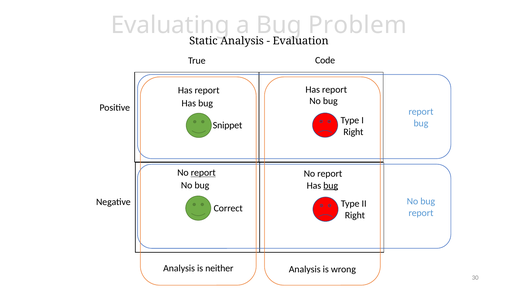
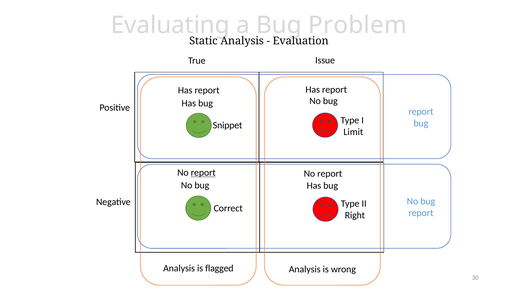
Code: Code -> Issue (325, 60)
Right: Right -> Limit (353, 132)
bug underline: present -> none (331, 186)
neither: neither -> flagged (219, 269)
